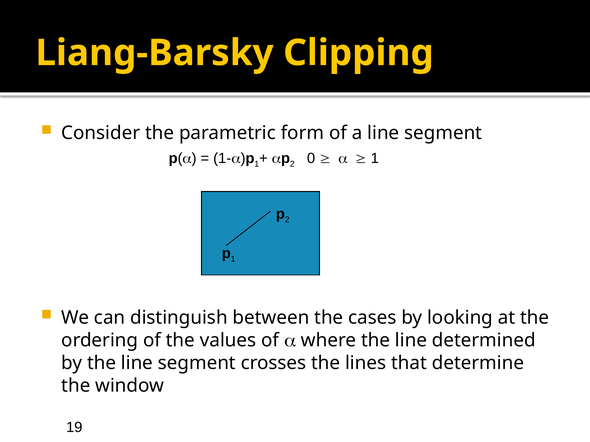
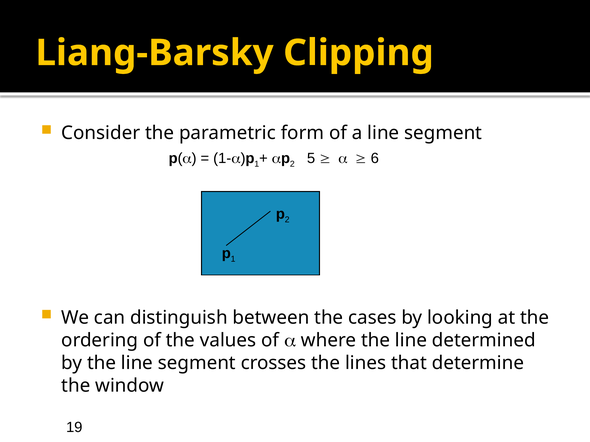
0: 0 -> 5 (311, 158)
1: 1 -> 6 (375, 158)
